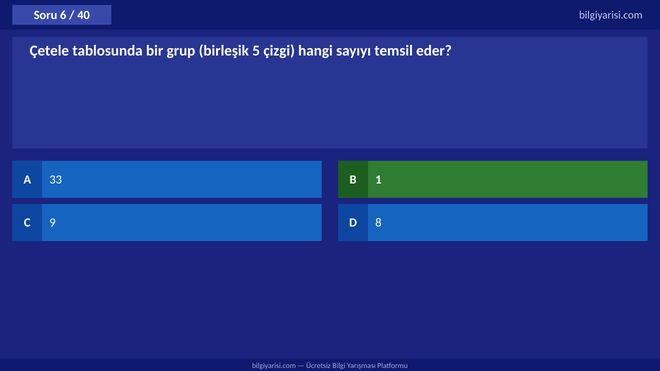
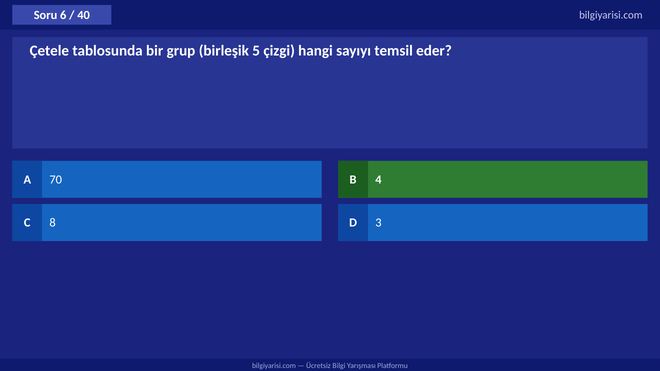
33: 33 -> 70 (56, 180)
1: 1 -> 4 (378, 180)
9: 9 -> 8 (53, 223)
8: 8 -> 3 (378, 223)
